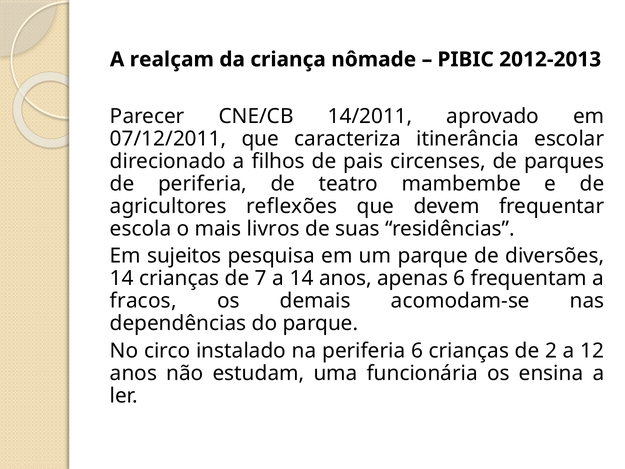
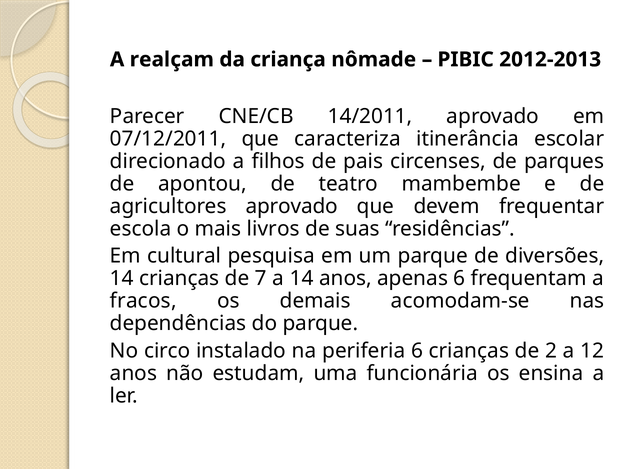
de periferia: periferia -> apontou (202, 184)
agricultores reflexões: reflexões -> aprovado (292, 206)
sujeitos: sujeitos -> cultural (184, 256)
